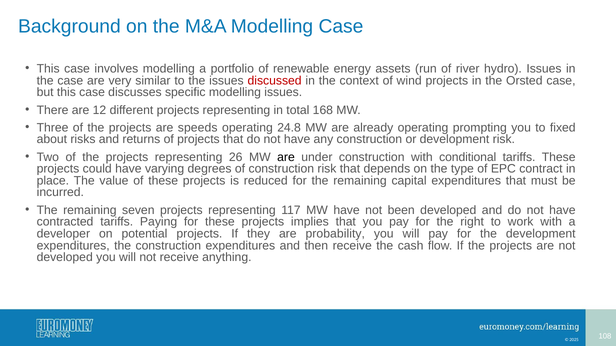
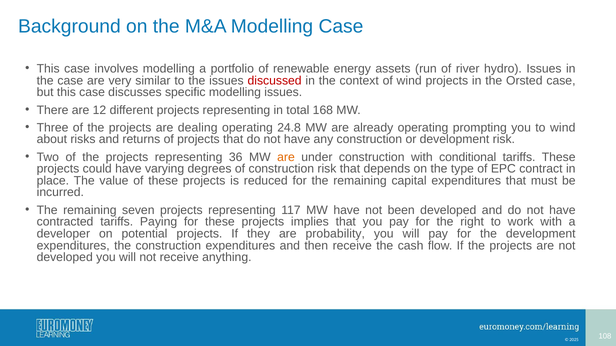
speeds: speeds -> dealing (198, 128)
to fixed: fixed -> wind (563, 128)
26: 26 -> 36 (236, 157)
are colour: black -> orange (286, 157)
